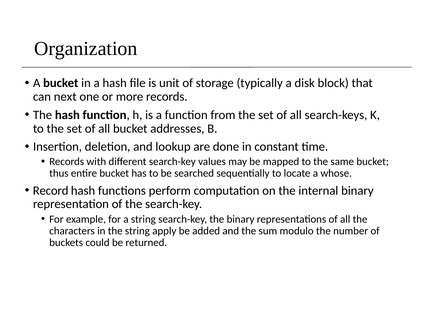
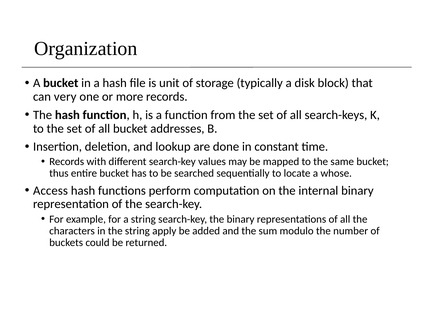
next: next -> very (65, 97)
Record: Record -> Access (50, 191)
